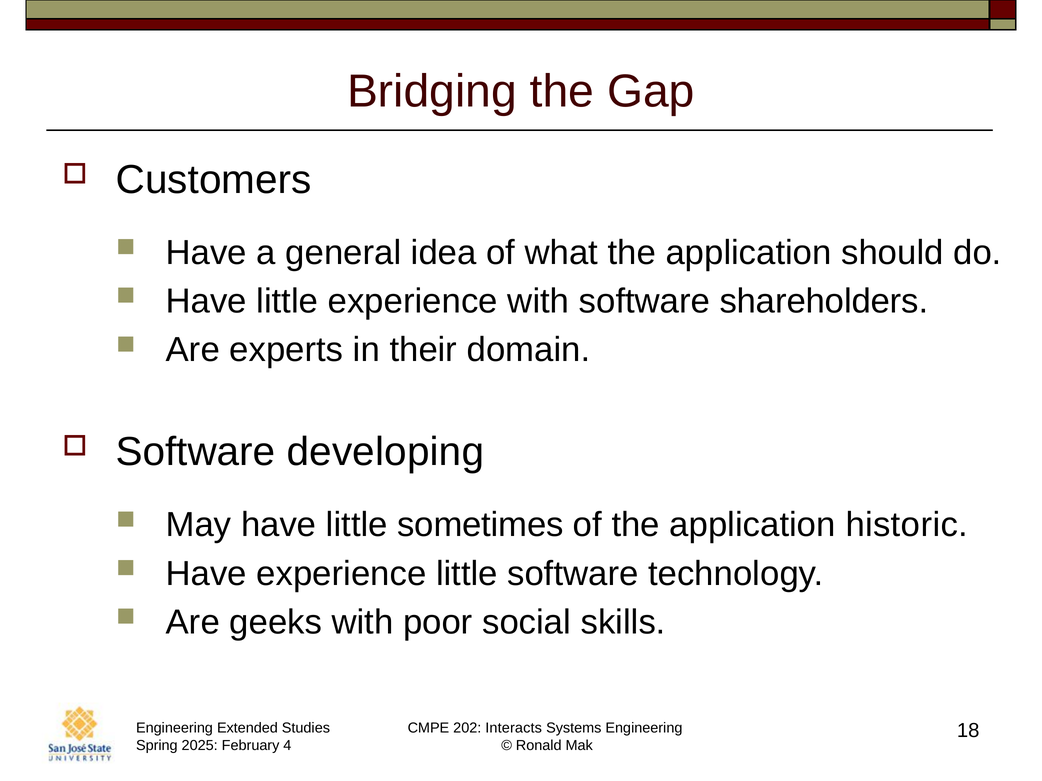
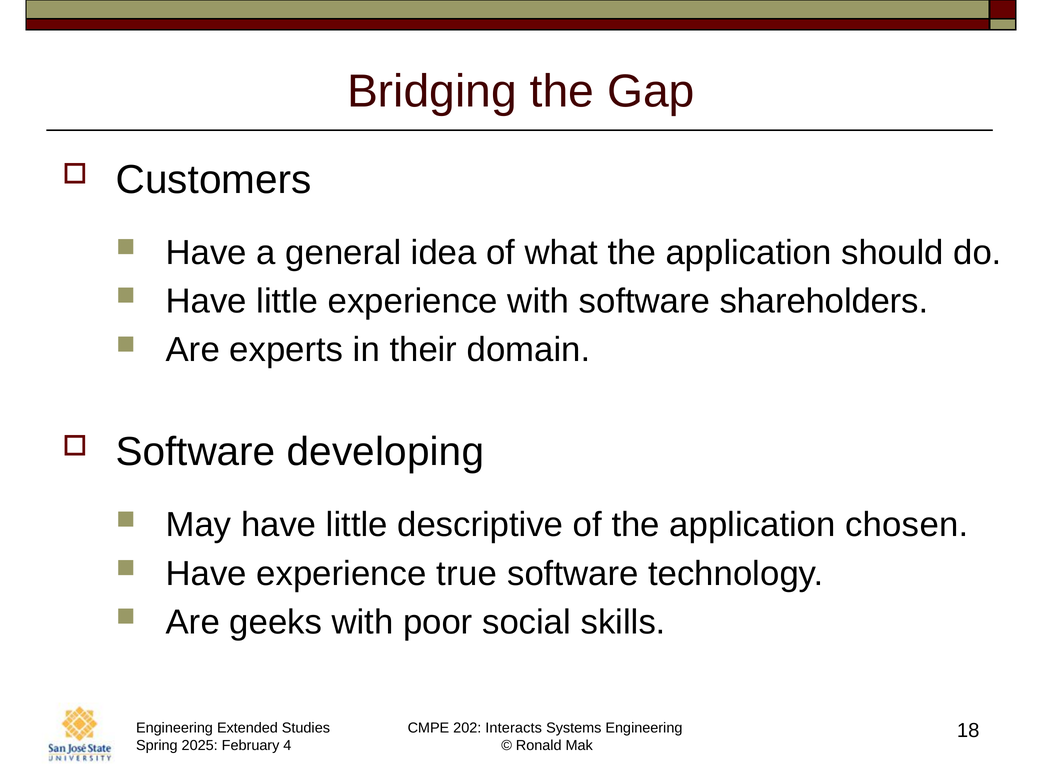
sometimes: sometimes -> descriptive (480, 525)
historic: historic -> chosen (907, 525)
experience little: little -> true (467, 574)
